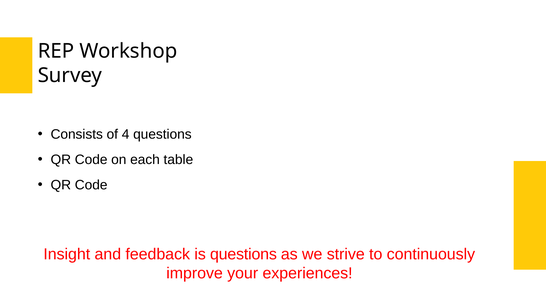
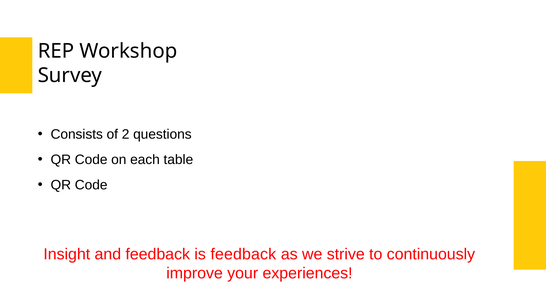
4: 4 -> 2 (126, 134)
is questions: questions -> feedback (243, 254)
